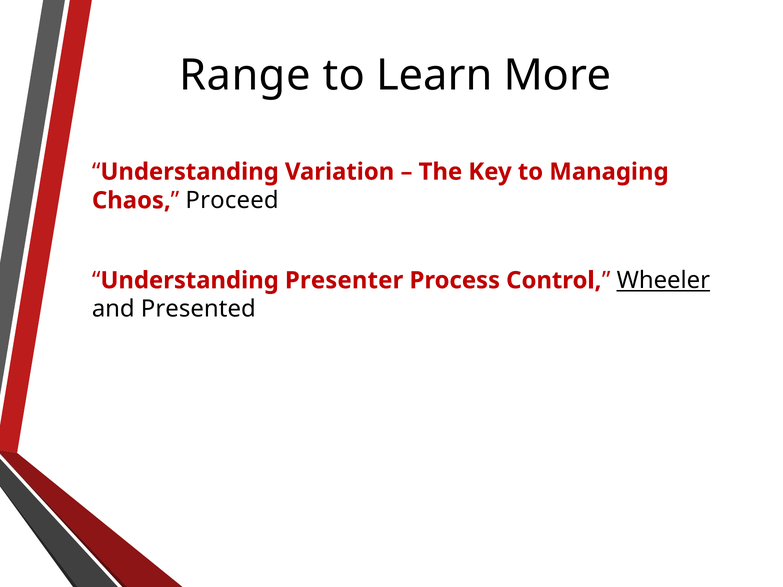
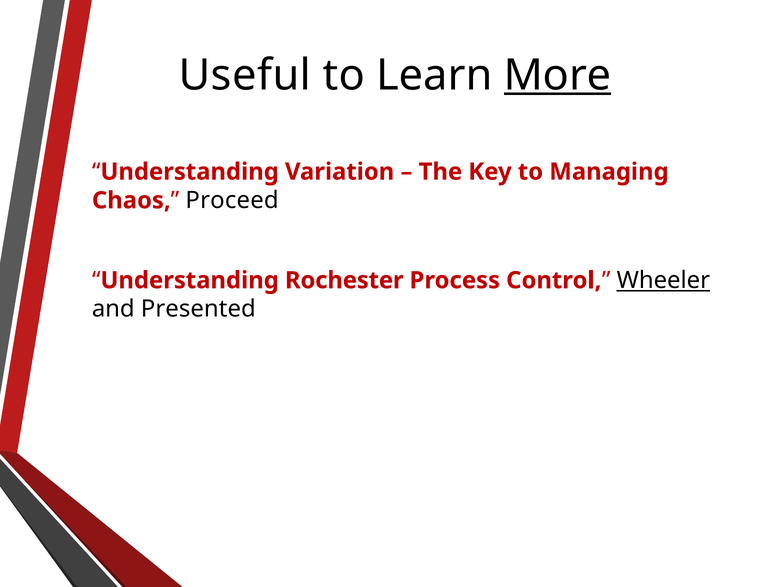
Range: Range -> Useful (245, 75)
More underline: none -> present (558, 75)
Presenter: Presenter -> Rochester (344, 280)
